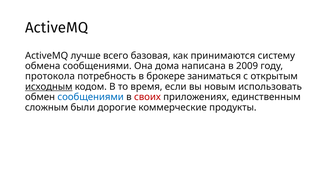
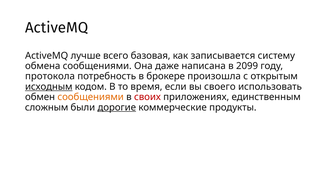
принимаются: принимаются -> записывается (223, 56)
дома: дома -> даже (167, 66)
2009: 2009 -> 2099 (247, 66)
заниматься: заниматься -> произошла (214, 76)
новым: новым -> своего (220, 87)
сообщениями colour: blue -> orange (91, 97)
дорогие underline: none -> present (117, 107)
